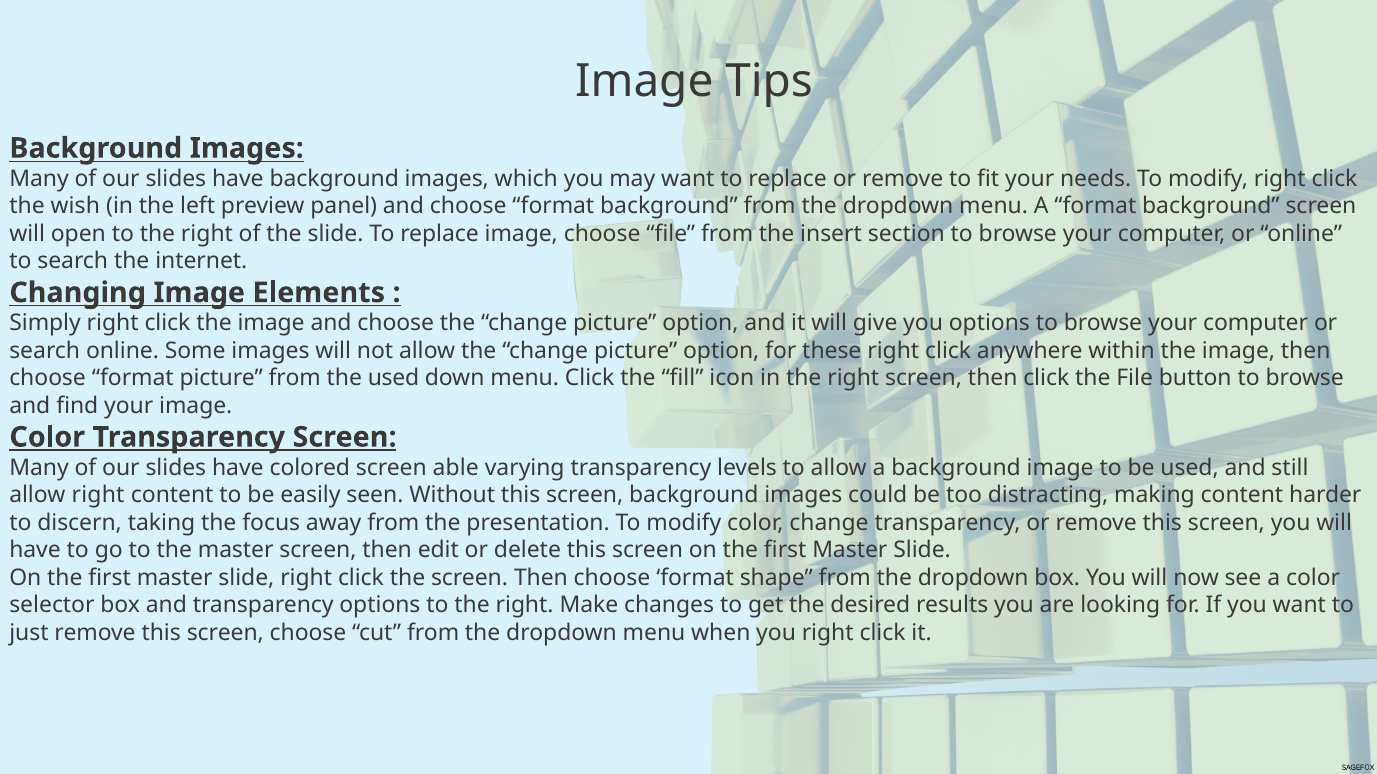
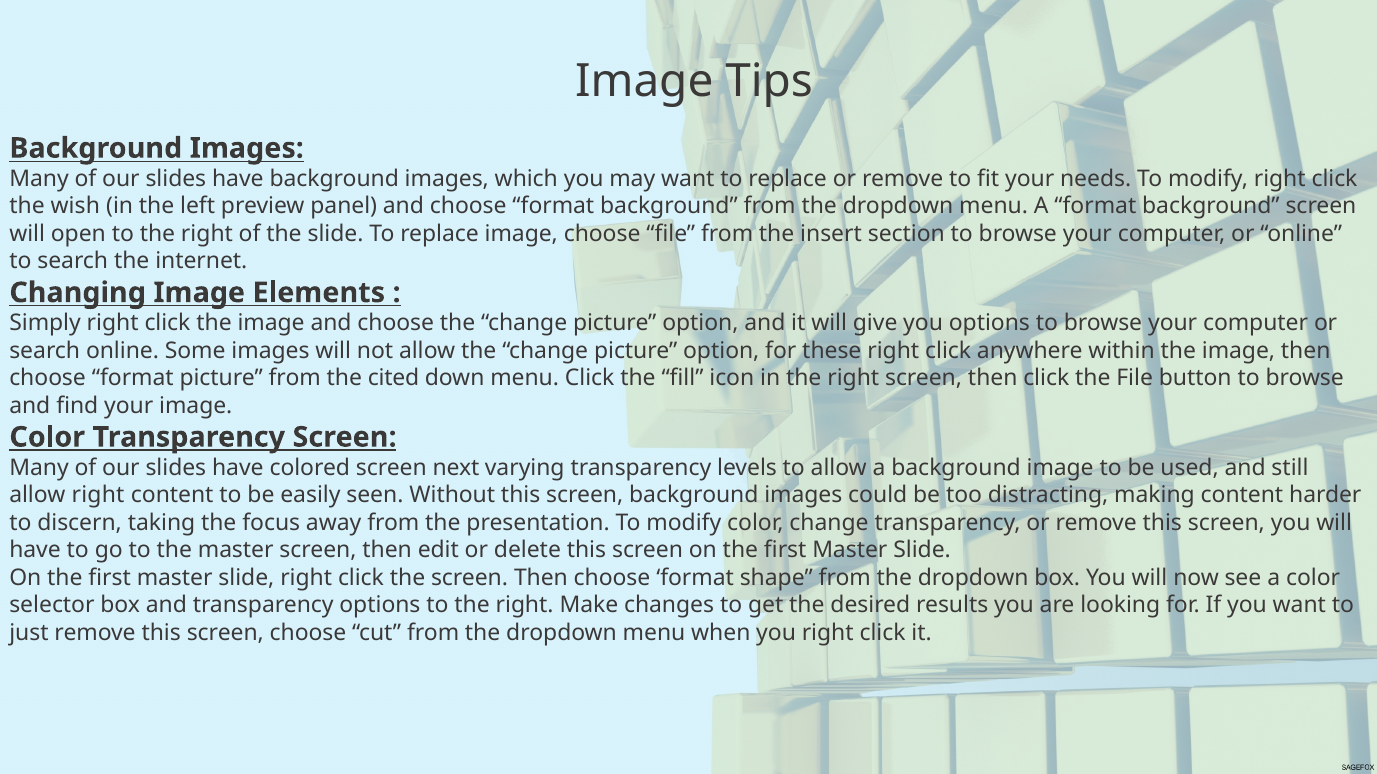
the used: used -> cited (394, 379)
able: able -> next (456, 468)
